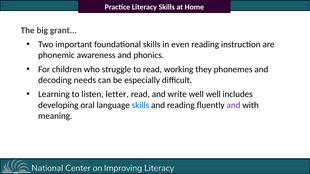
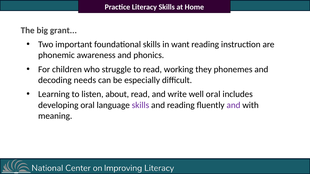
even: even -> want (180, 45)
letter: letter -> about (117, 94)
well well: well -> oral (213, 94)
skills colour: blue -> purple (140, 105)
